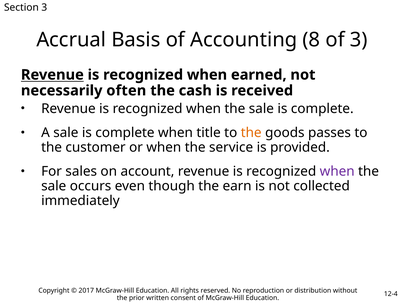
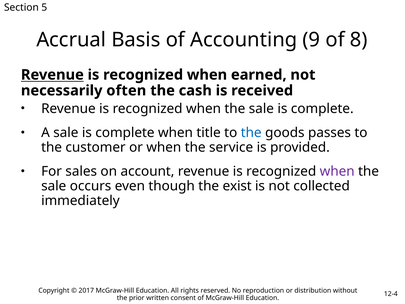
Section 3: 3 -> 5 (44, 7)
8: 8 -> 9 (311, 40)
of 3: 3 -> 8 (359, 40)
the colour: orange -> blue (251, 133)
earn: earn -> exist (237, 186)
